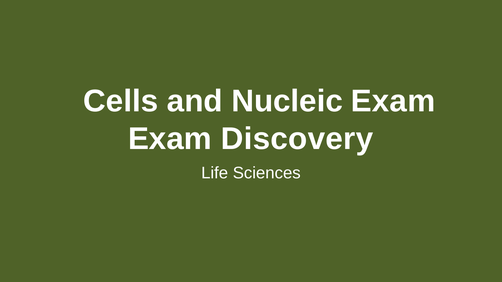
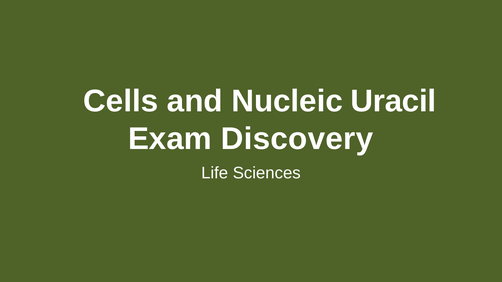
Nucleic Exam: Exam -> Uracil (393, 101)
